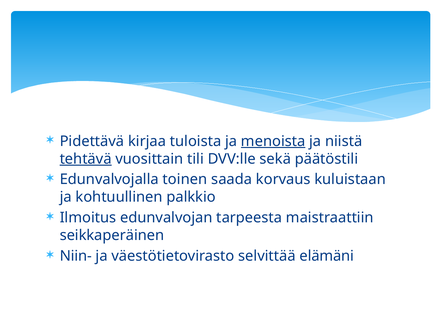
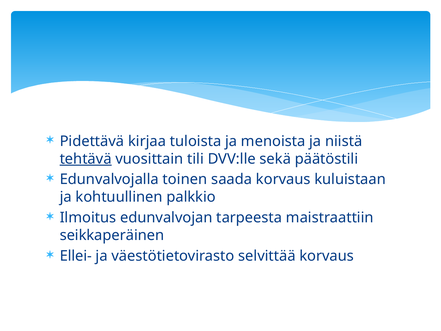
menoista underline: present -> none (273, 141)
Niin-: Niin- -> Ellei- (76, 256)
selvittää elämäni: elämäni -> korvaus (327, 256)
